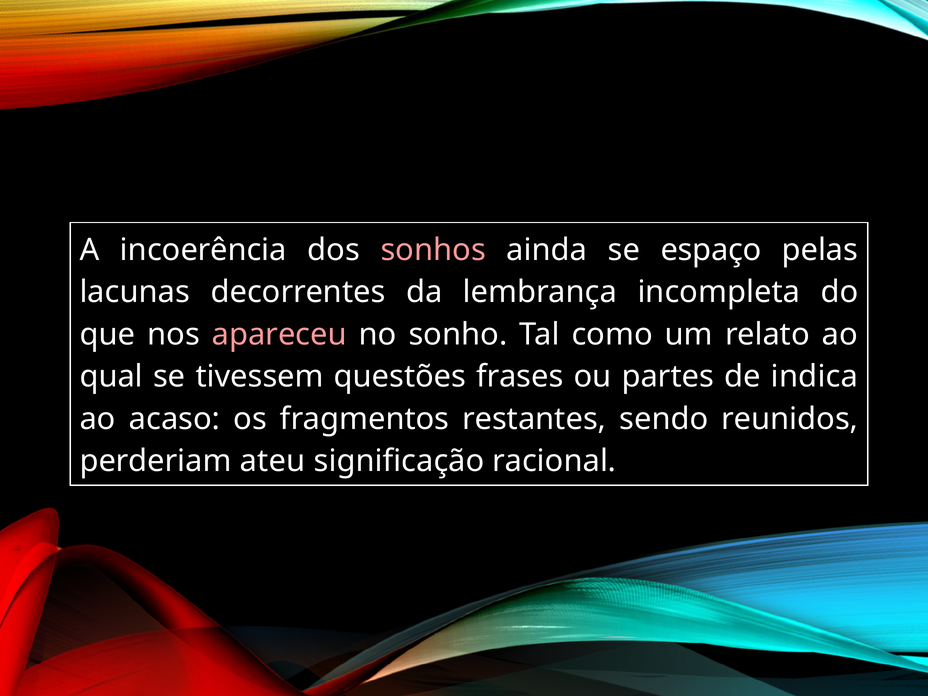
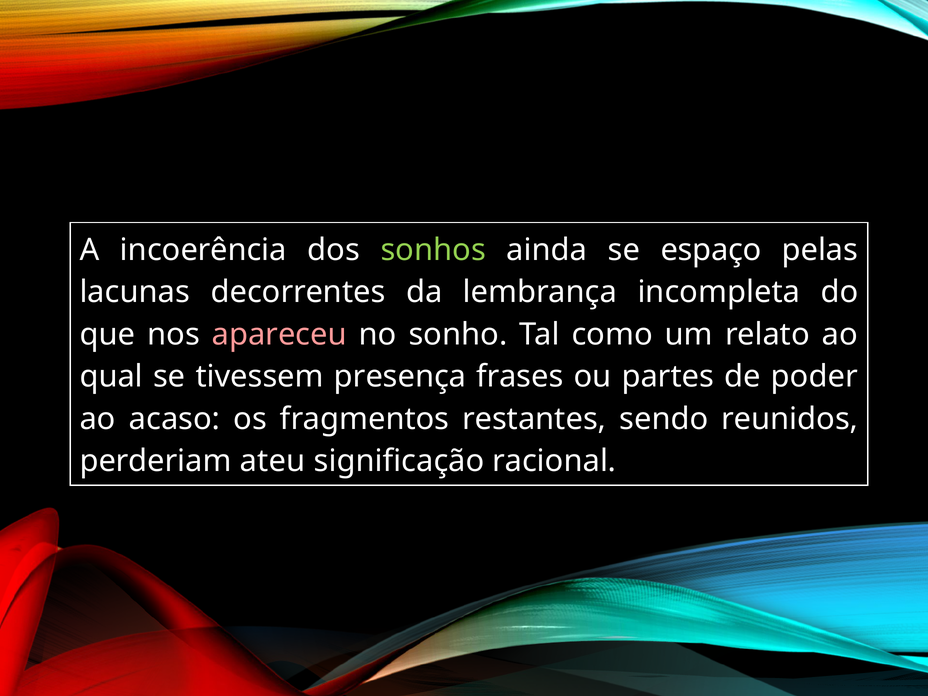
sonhos colour: pink -> light green (433, 250)
questões: questões -> presença (400, 377)
indica: indica -> poder (815, 377)
